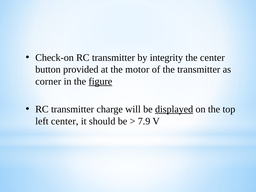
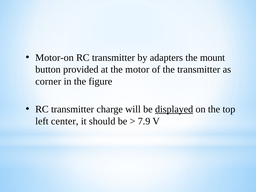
Check-on: Check-on -> Motor-on (55, 58)
integrity: integrity -> adapters (166, 58)
the center: center -> mount (212, 58)
figure underline: present -> none (100, 81)
